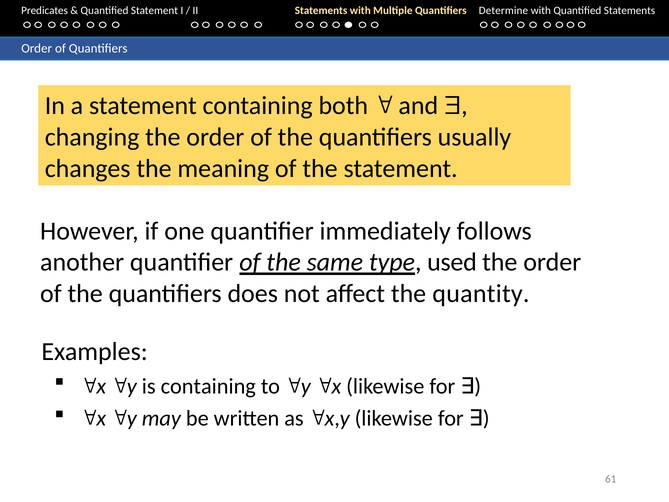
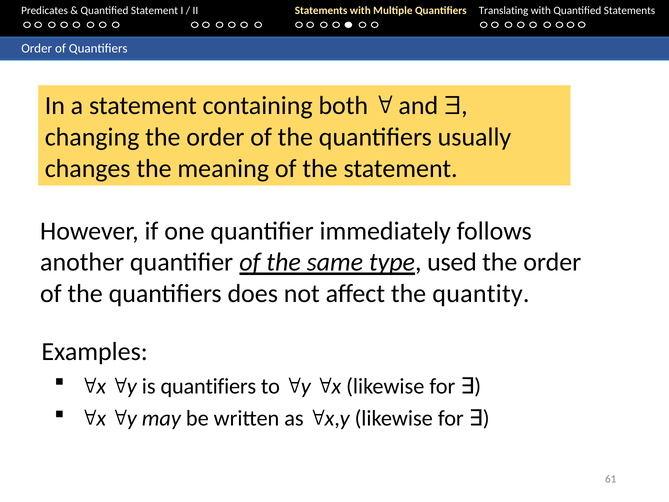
Determine: Determine -> Translating (504, 11)
is containing: containing -> quantifiers (208, 386)
